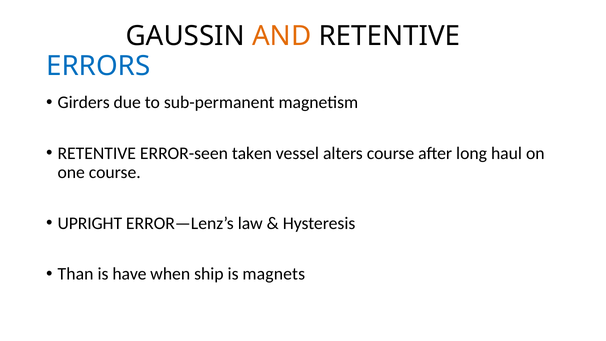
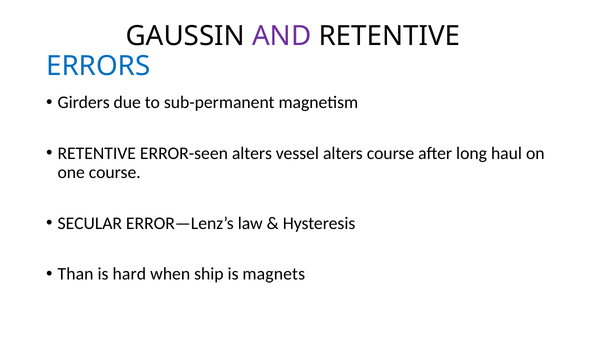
AND colour: orange -> purple (282, 36)
ERROR-seen taken: taken -> alters (252, 153)
UPRIGHT: UPRIGHT -> SECULAR (90, 223)
have: have -> hard (129, 274)
